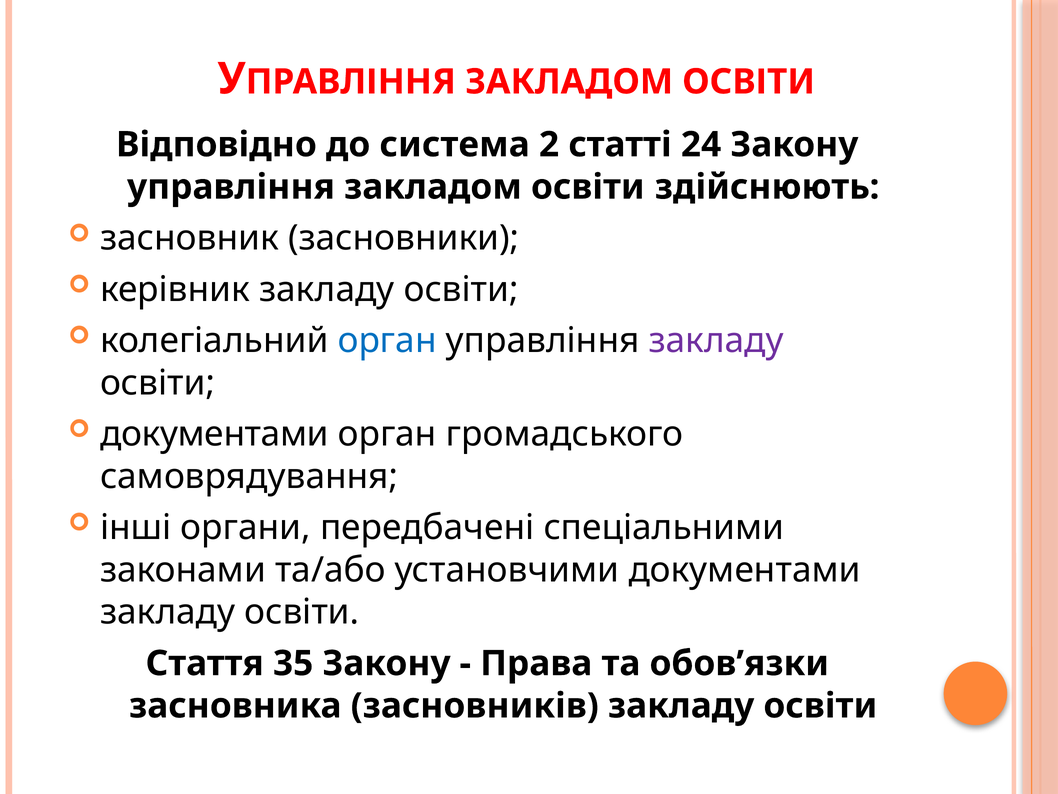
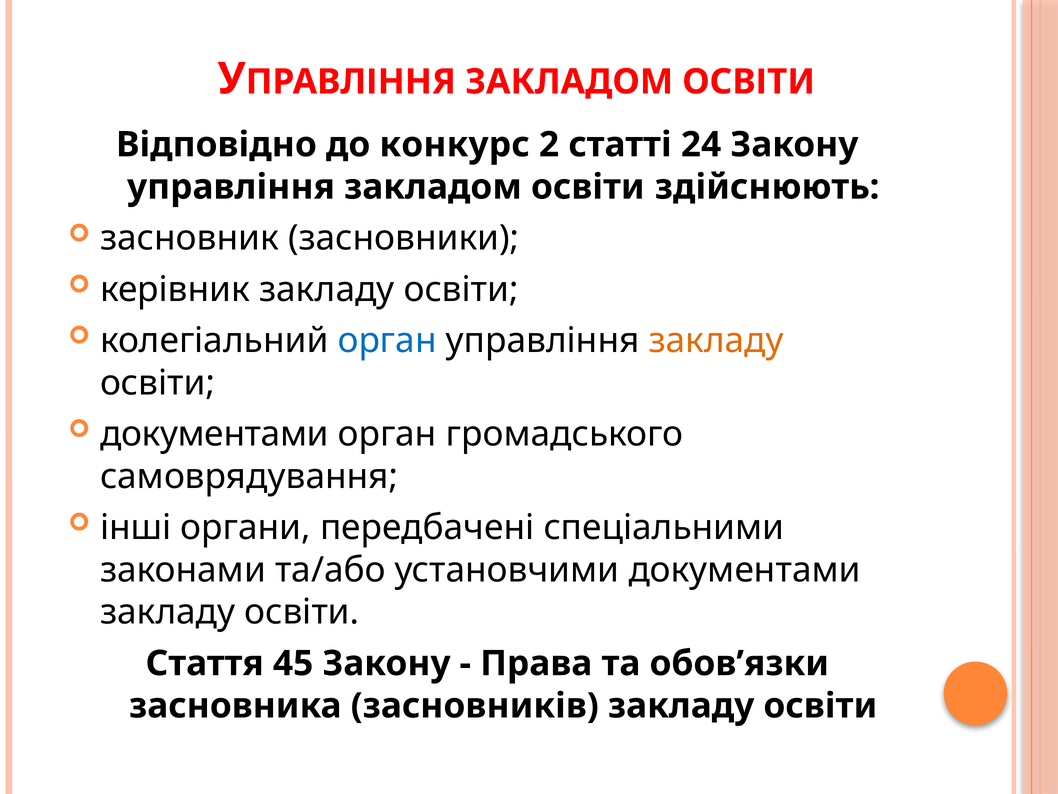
система: система -> конкурс (455, 145)
закладу colour: purple -> orange (716, 340)
35: 35 -> 45 (293, 663)
